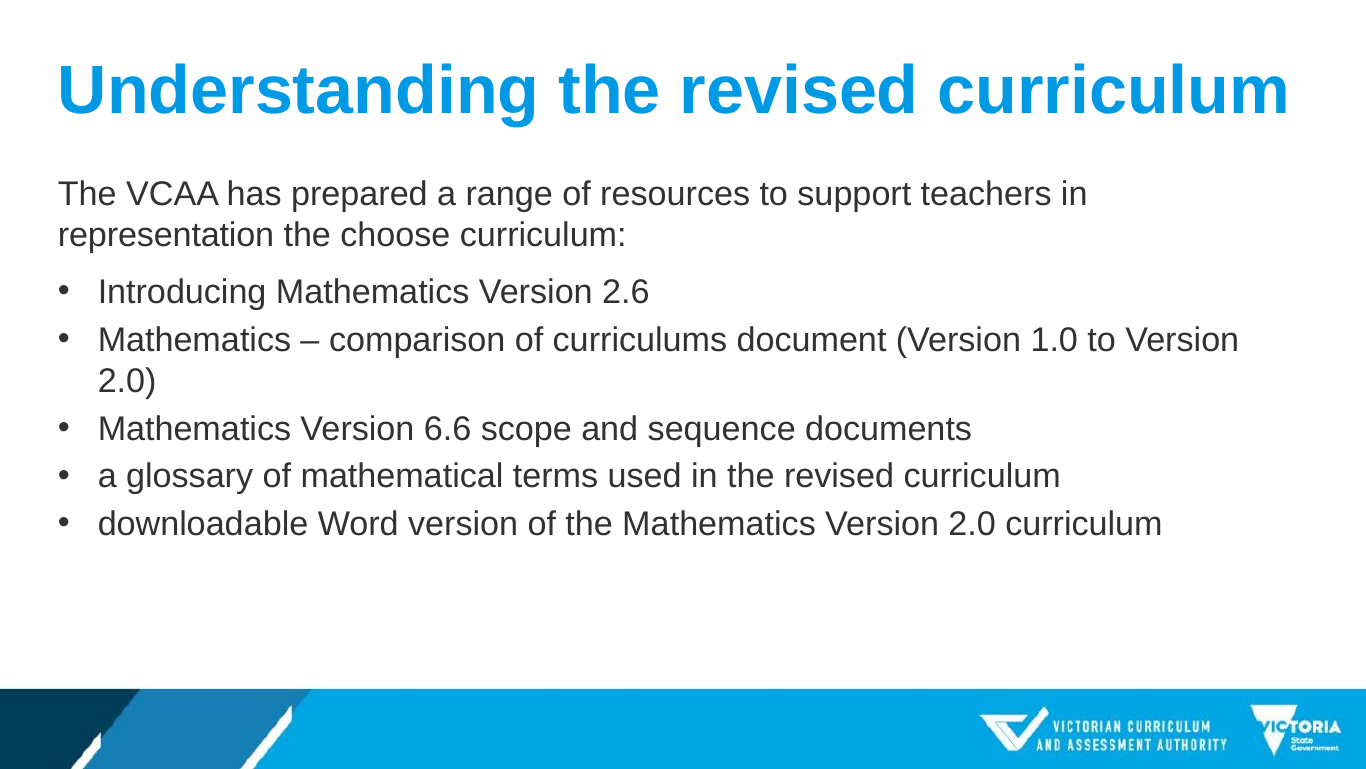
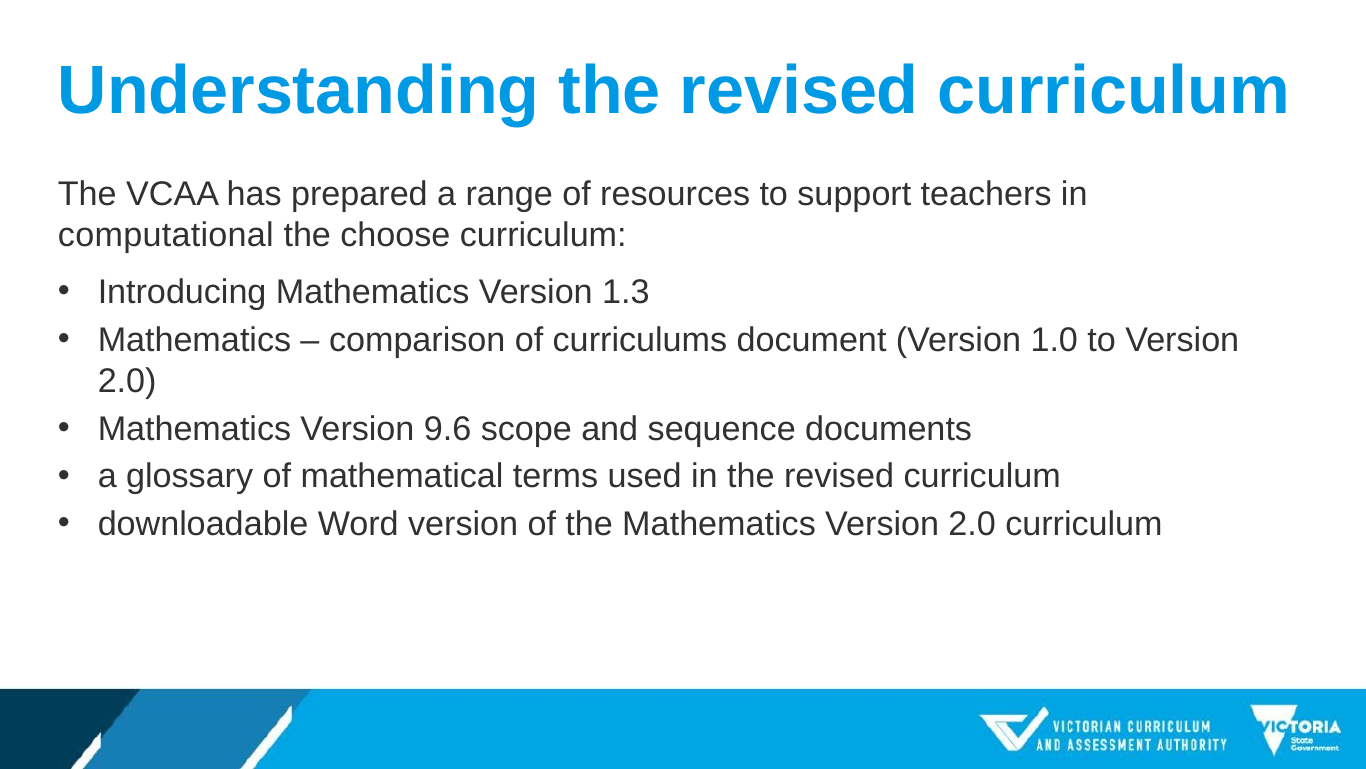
representation: representation -> computational (166, 235)
2.6: 2.6 -> 1.3 (626, 292)
6.6: 6.6 -> 9.6 (448, 428)
